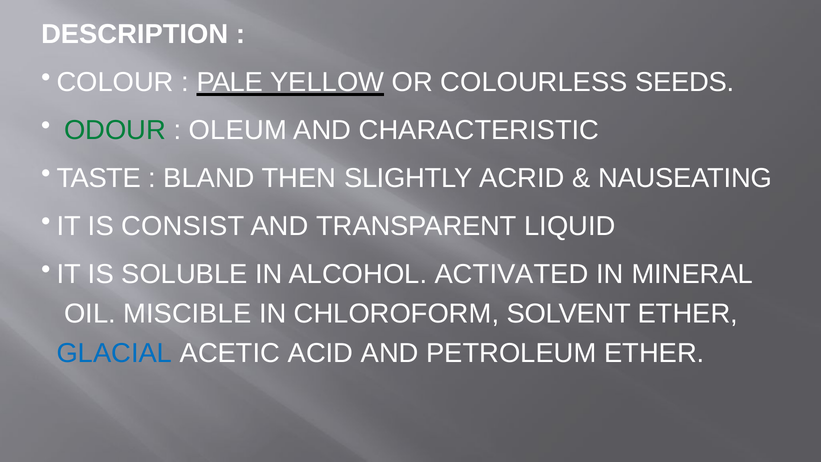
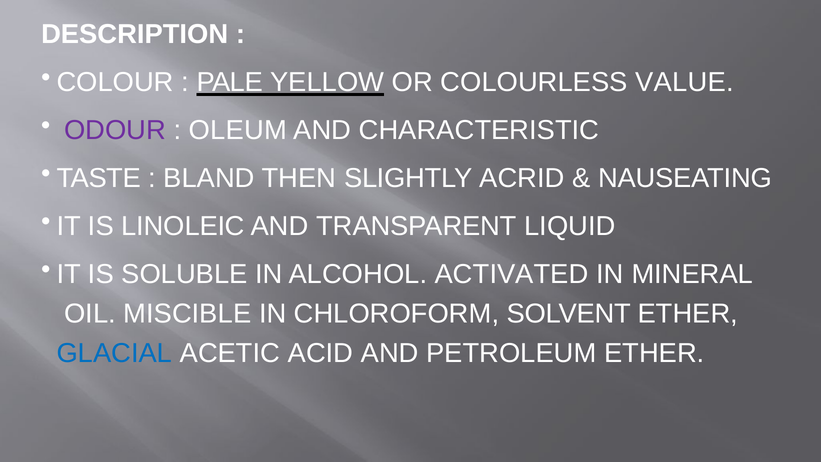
SEEDS: SEEDS -> VALUE (685, 82)
ODOUR colour: green -> purple (115, 130)
CONSIST: CONSIST -> LINOLEIC (183, 226)
